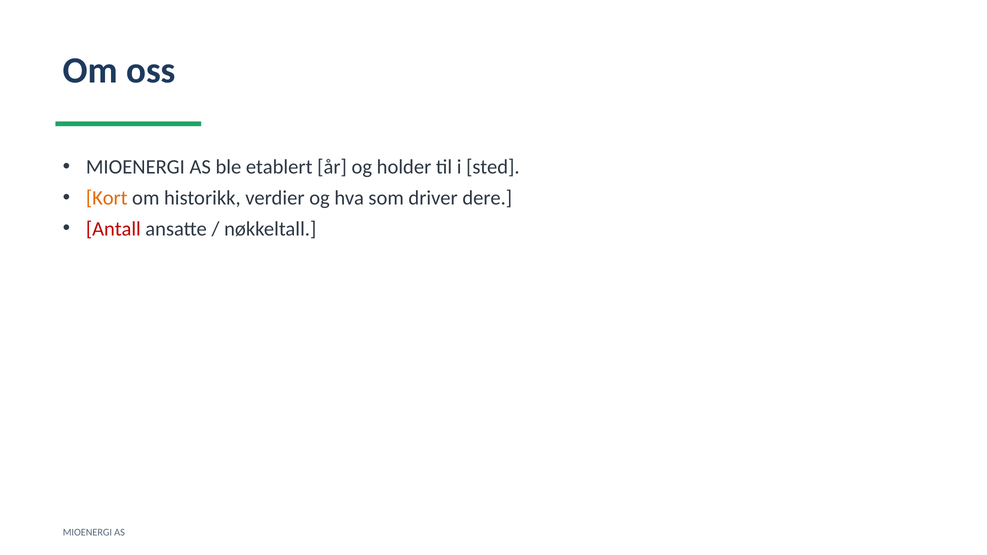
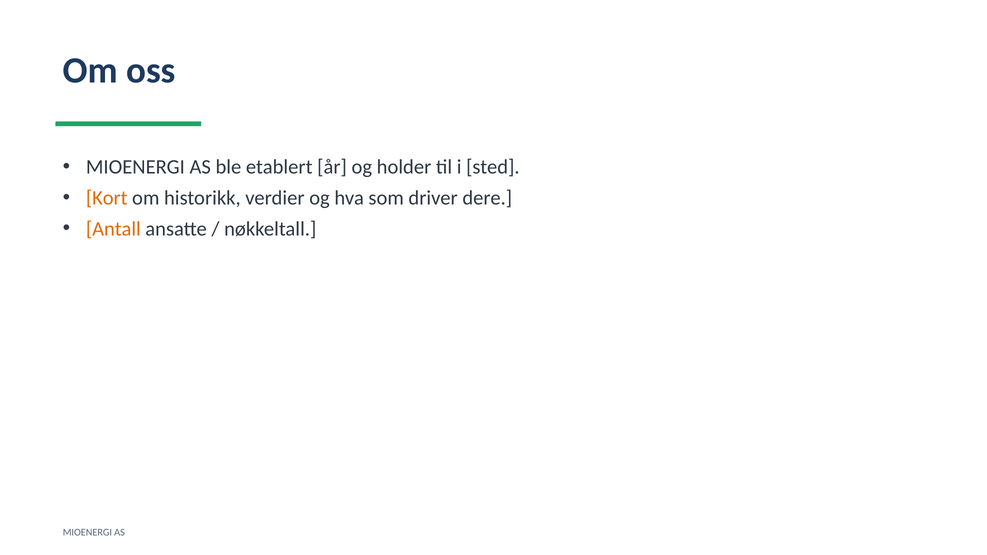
Antall colour: red -> orange (113, 229)
